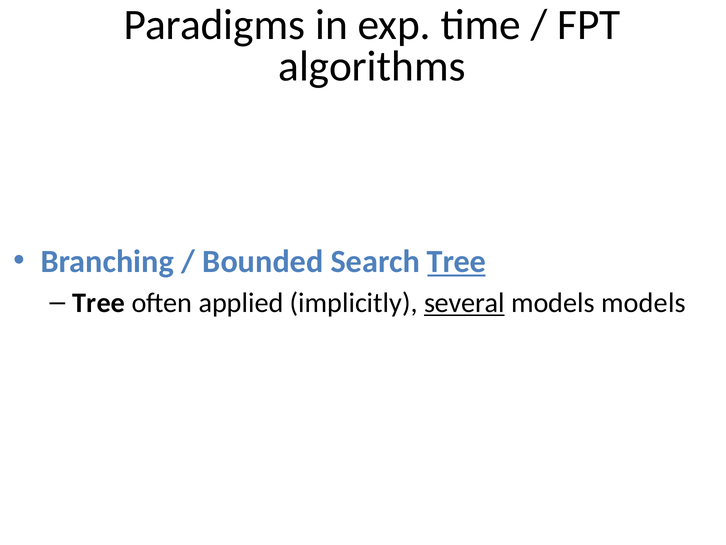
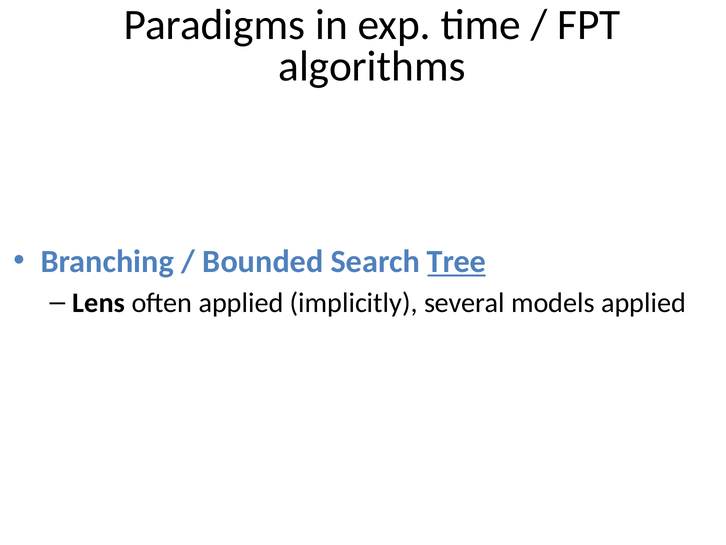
Tree: Tree -> Lens (99, 303)
several underline: present -> none (464, 303)
models models: models -> applied (644, 303)
